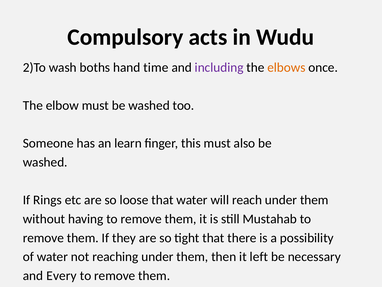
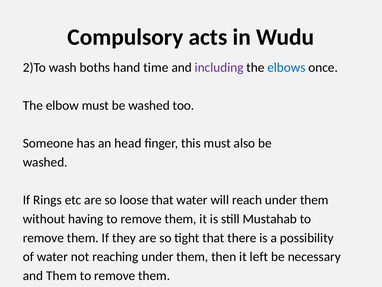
elbows colour: orange -> blue (286, 67)
learn: learn -> head (128, 143)
and Every: Every -> Them (62, 275)
